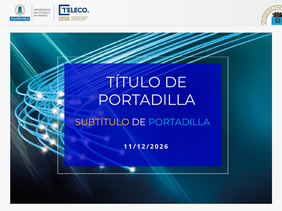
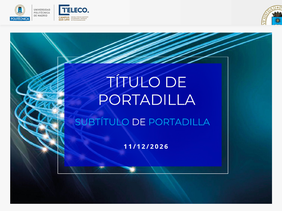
SUBTÍTULO colour: yellow -> light blue (102, 122)
